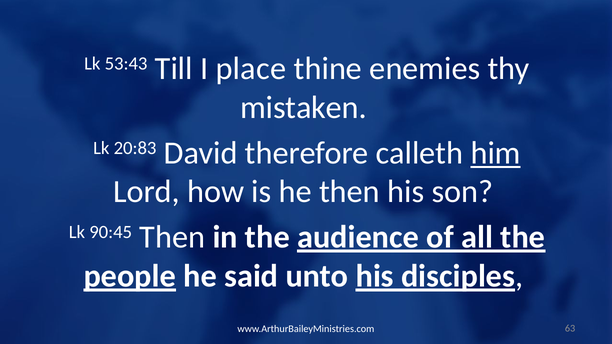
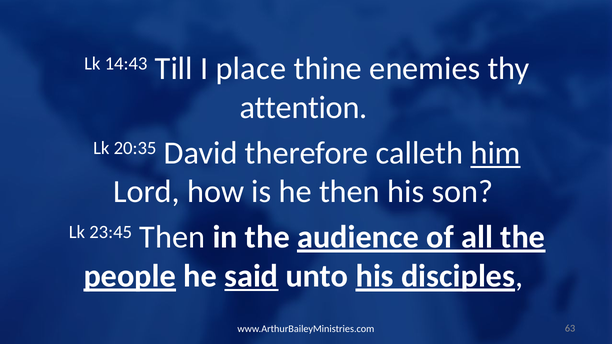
53:43: 53:43 -> 14:43 (126, 64)
mistaken: mistaken -> attention (304, 107)
20:83: 20:83 -> 20:35 (135, 148)
90:45: 90:45 -> 23:45 (111, 232)
said underline: none -> present (251, 276)
